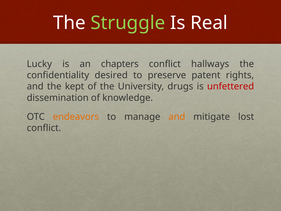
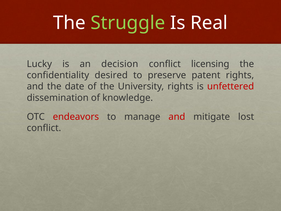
chapters: chapters -> decision (120, 64)
hallways: hallways -> licensing (210, 64)
kept: kept -> date (75, 86)
University drugs: drugs -> rights (180, 86)
endeavors colour: orange -> red (76, 117)
and colour: orange -> red (177, 117)
